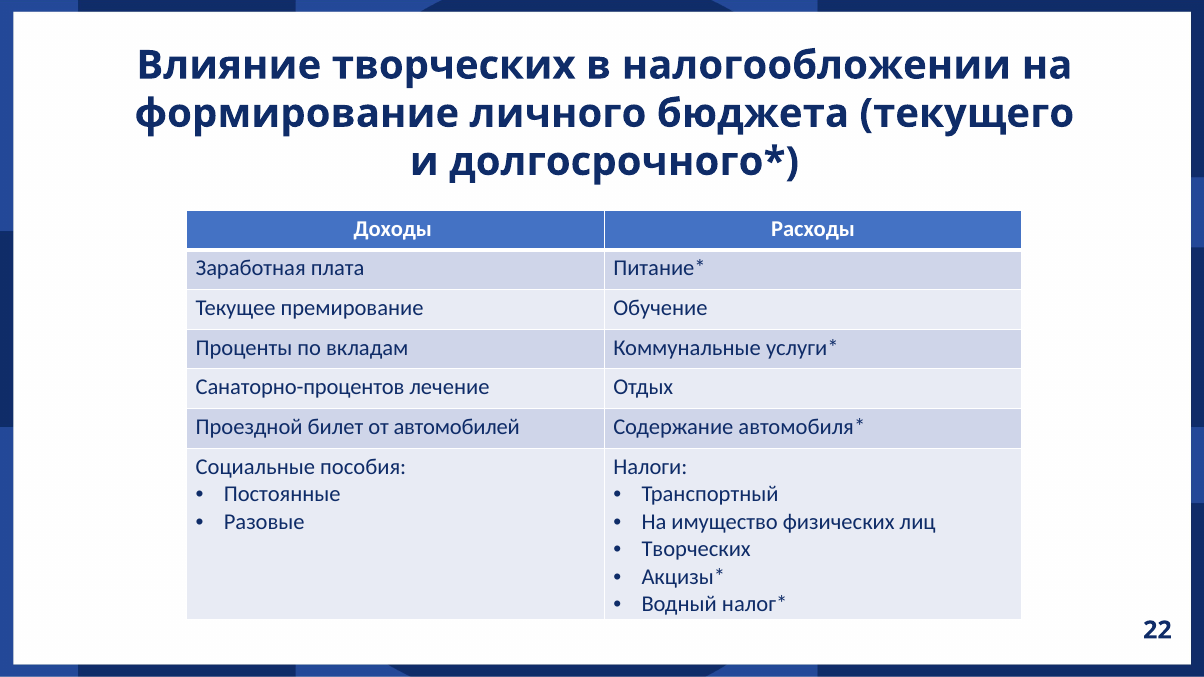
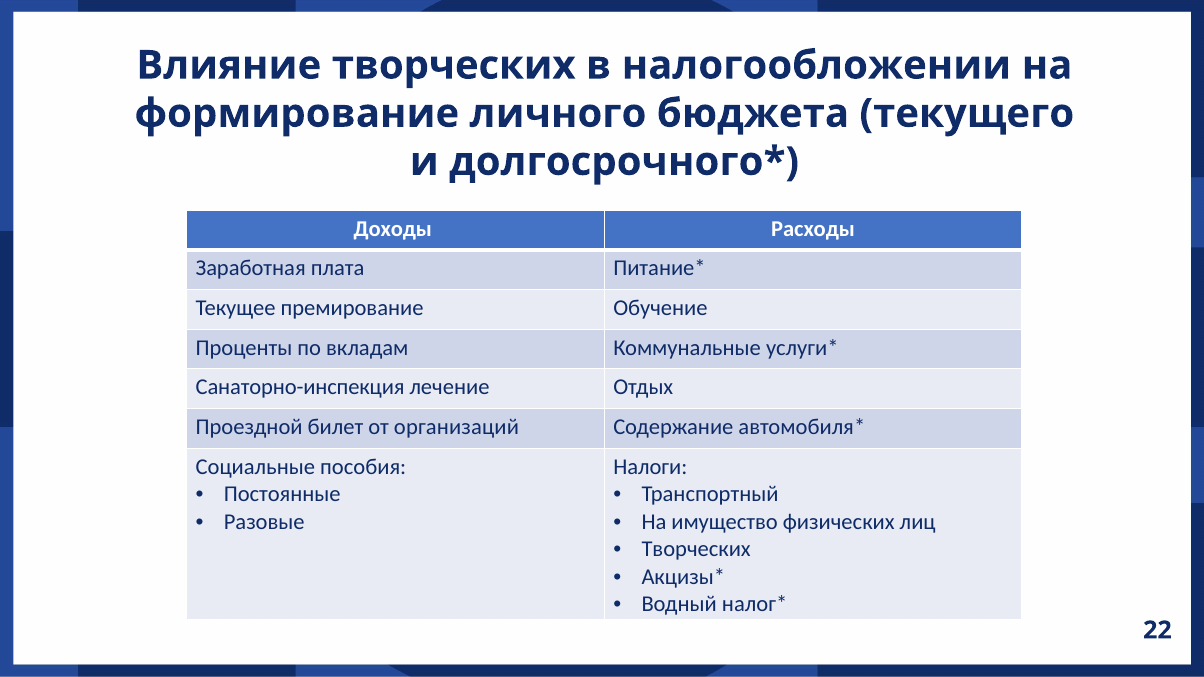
Санаторно-процентов: Санаторно-процентов -> Санаторно-инспекция (300, 388)
автомобилей: автомобилей -> организаций (456, 427)
